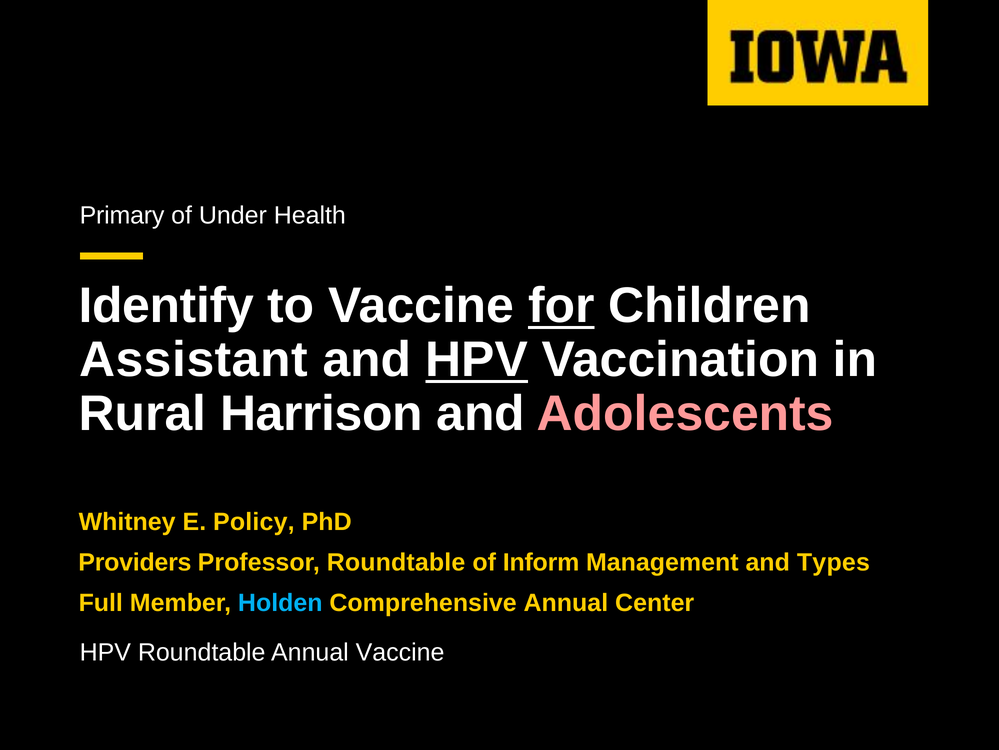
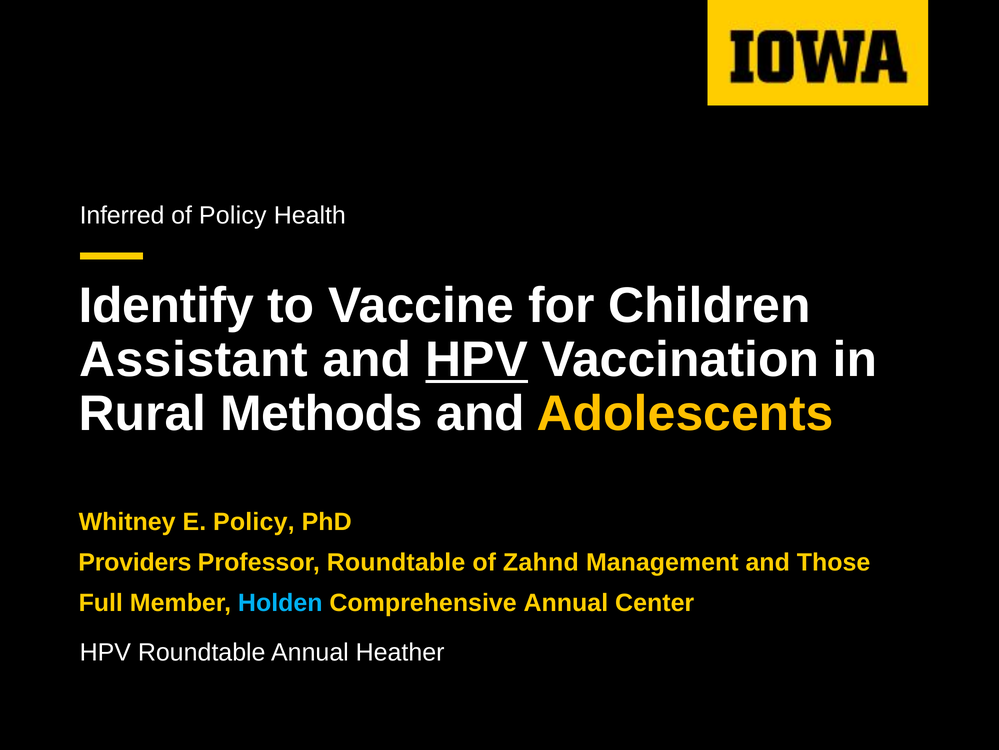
Primary: Primary -> Inferred (122, 215)
of Under: Under -> Policy (233, 215)
for underline: present -> none (561, 306)
Harrison: Harrison -> Methods (321, 414)
Adolescents colour: pink -> yellow (685, 414)
Inform: Inform -> Zahnd (541, 562)
Types: Types -> Those (834, 562)
Annual Vaccine: Vaccine -> Heather (400, 652)
